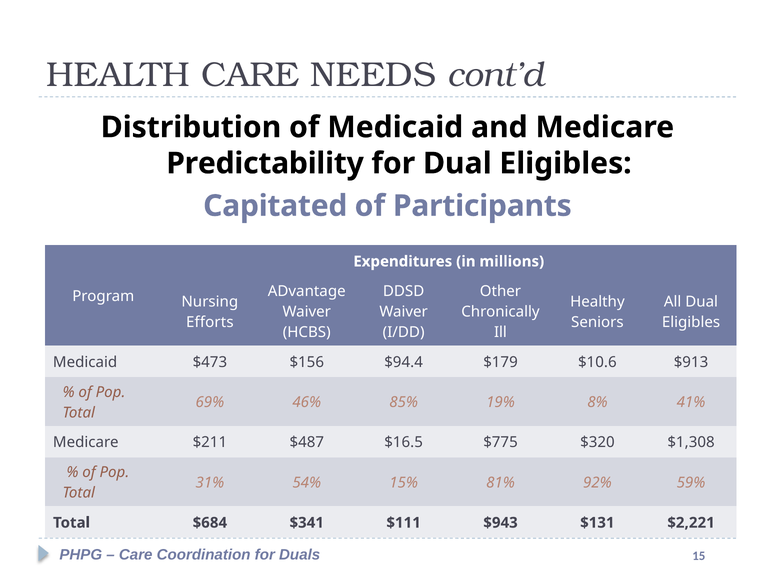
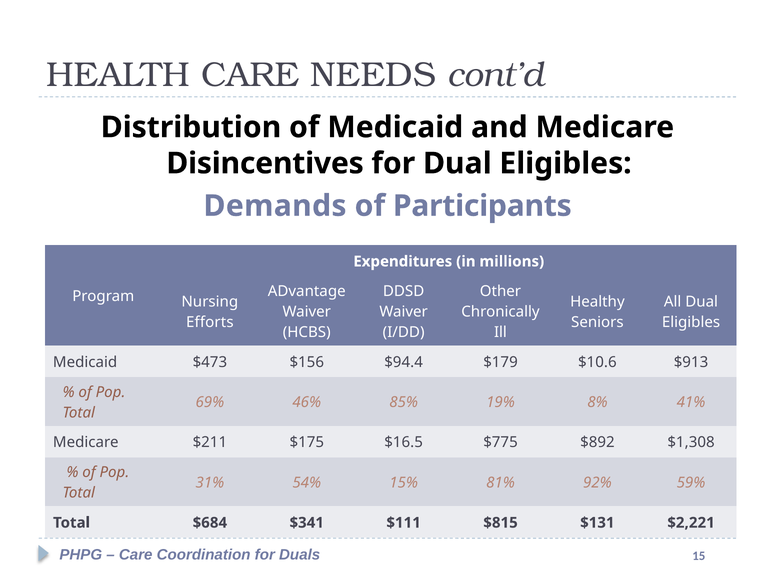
Predictability: Predictability -> Disincentives (265, 163)
Capitated: Capitated -> Demands (275, 206)
$487: $487 -> $175 (307, 443)
$320: $320 -> $892 (597, 443)
$943: $943 -> $815 (501, 523)
